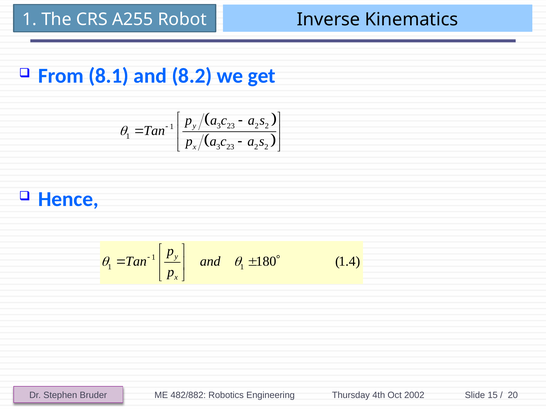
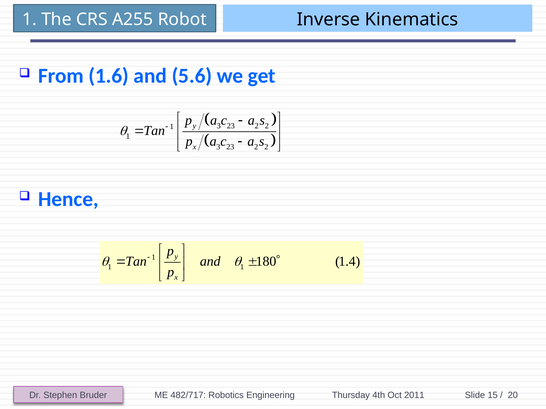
8.1: 8.1 -> 1.6 (109, 76)
8.2: 8.2 -> 5.6 (192, 76)
482/882: 482/882 -> 482/717 (188, 396)
2002: 2002 -> 2011 (414, 396)
